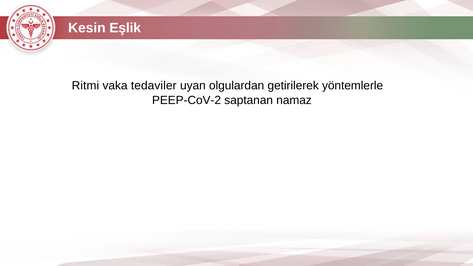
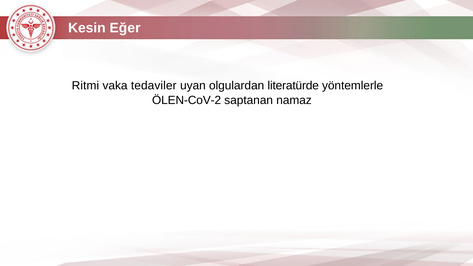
Eşlik: Eşlik -> Eğer (125, 28)
getirilerek: getirilerek -> literatürde (293, 86)
PEEP-CoV-2: PEEP-CoV-2 -> ÖLEN-CoV-2 (187, 100)
